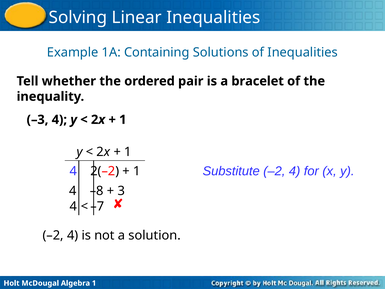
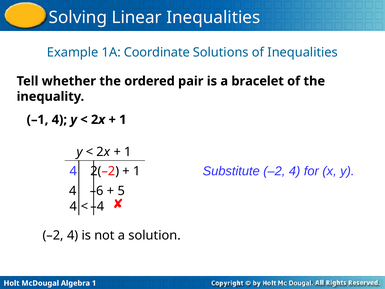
Containing: Containing -> Coordinate (157, 52)
–3: –3 -> –1 (37, 120)
–8: –8 -> –6 (97, 191)
3: 3 -> 5 (121, 191)
–7: –7 -> –4 (97, 206)
